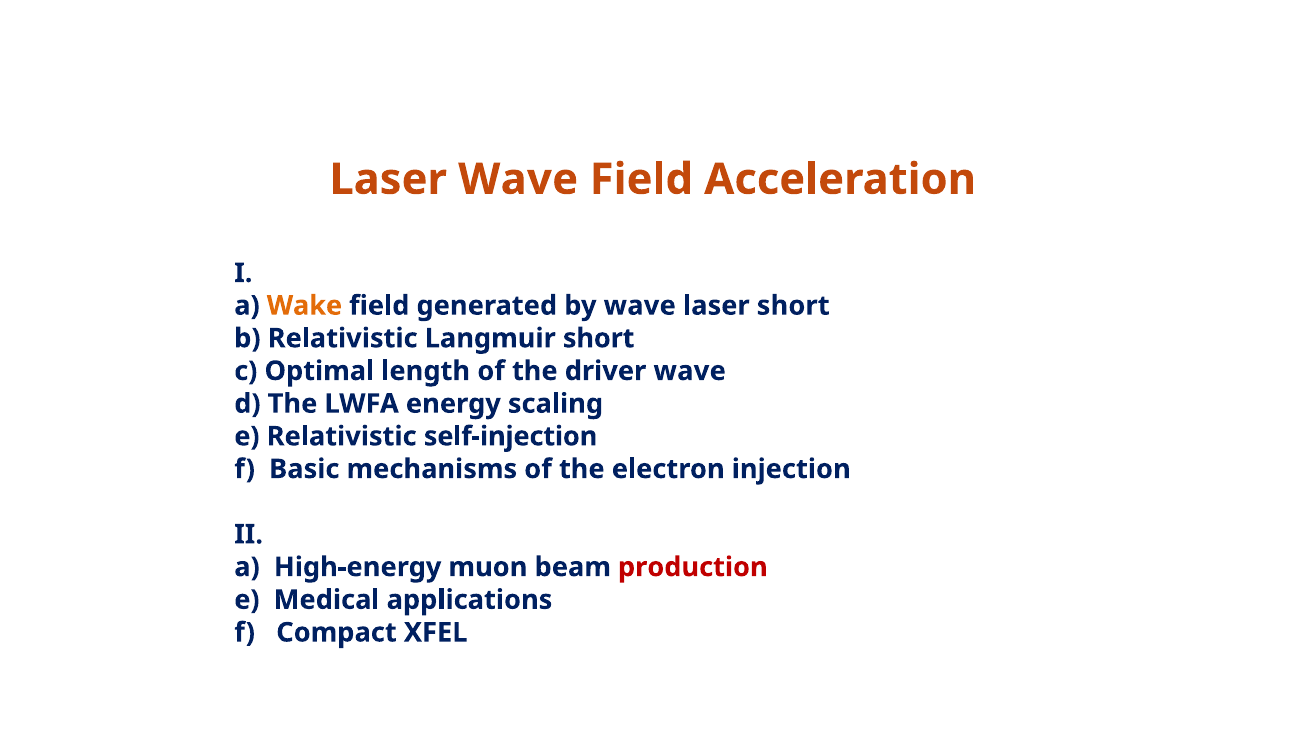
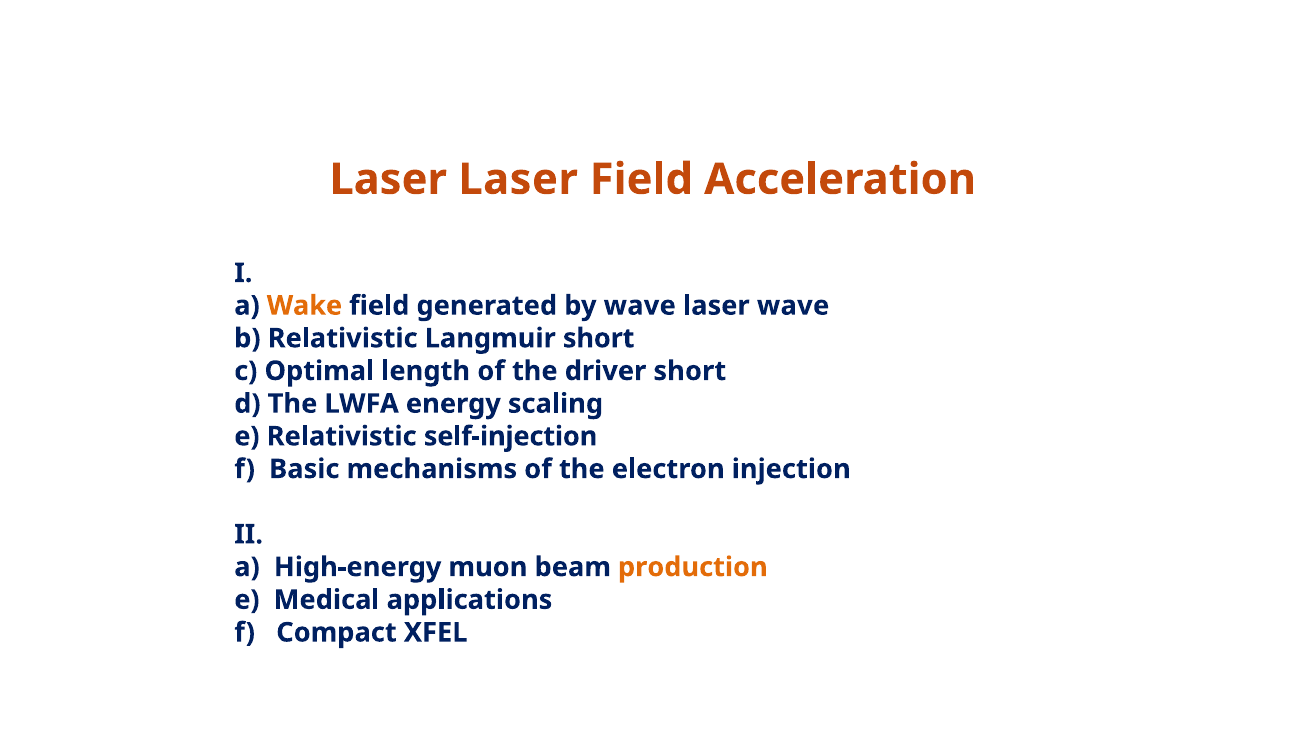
Laser Wave: Wave -> Laser (518, 179)
laser short: short -> wave (793, 306)
driver wave: wave -> short (690, 371)
production colour: red -> orange (693, 567)
